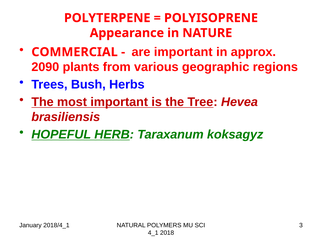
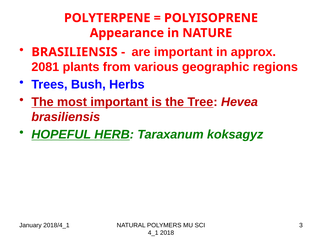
COMMERCIAL: COMMERCIAL -> BRASILIENSIS (75, 52)
2090: 2090 -> 2081 (45, 67)
